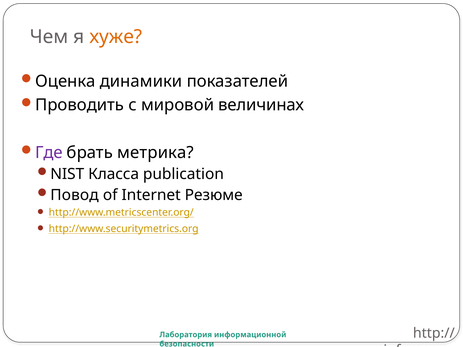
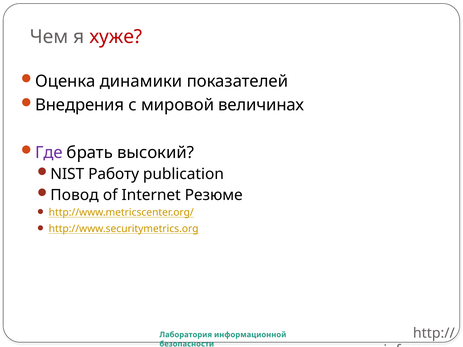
хуже colour: orange -> red (116, 37)
Проводить: Проводить -> Внедрения (80, 105)
метрика: метрика -> высокий (156, 153)
Класса: Класса -> Работу (114, 174)
